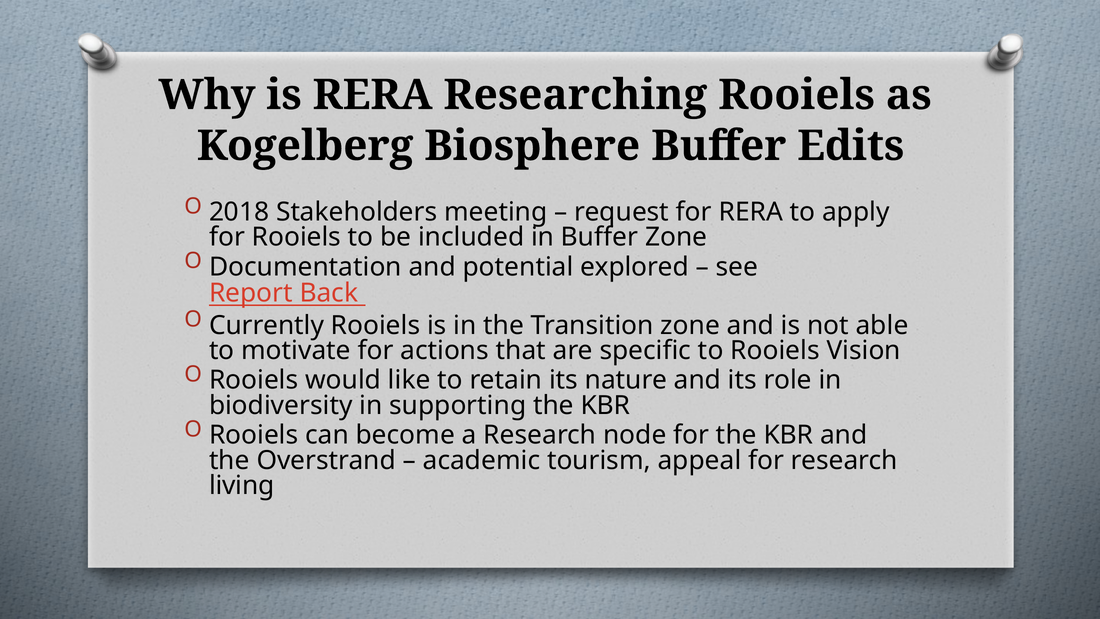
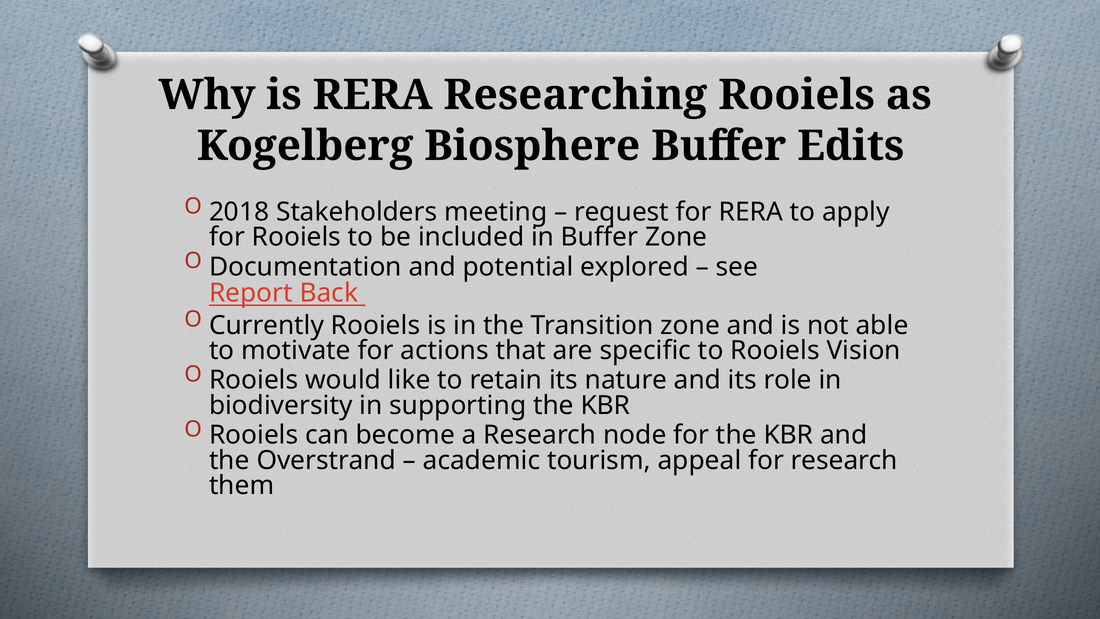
living: living -> them (242, 486)
